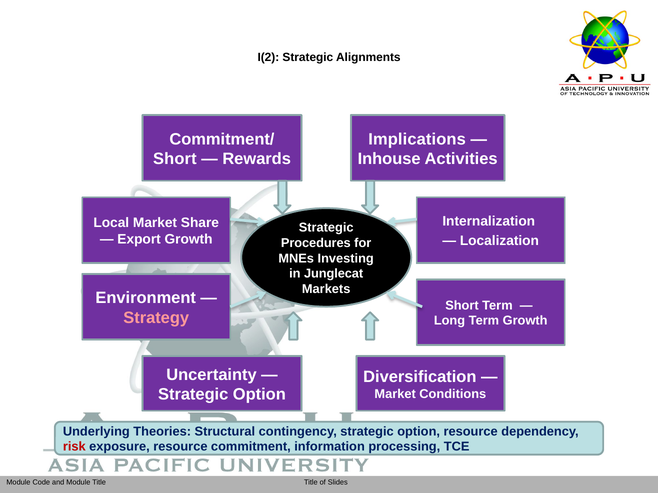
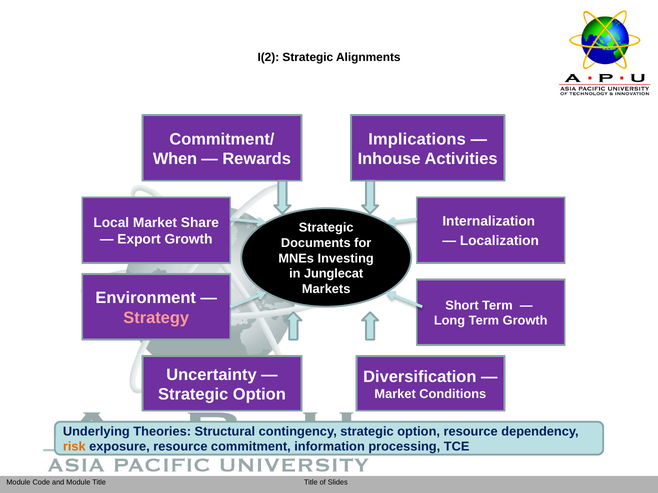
Short: Short -> When (175, 159)
Procedures: Procedures -> Documents (316, 243)
risk colour: red -> orange (74, 447)
